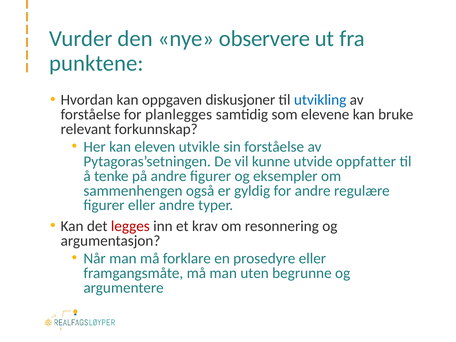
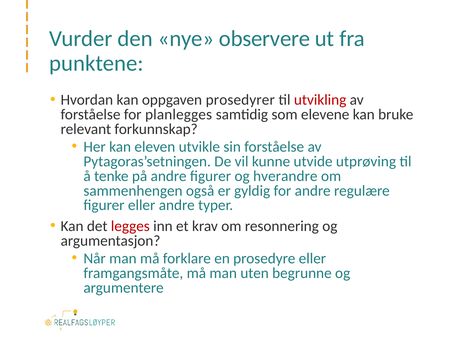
diskusjoner: diskusjoner -> prosedyrer (240, 100)
utvikling colour: blue -> red (320, 100)
oppfatter: oppfatter -> utprøving (366, 162)
eksempler: eksempler -> hverandre (285, 176)
